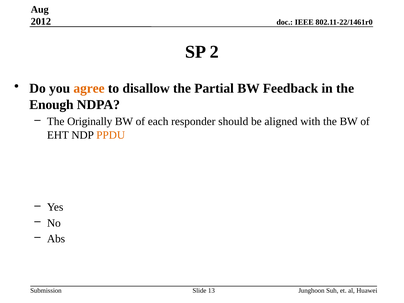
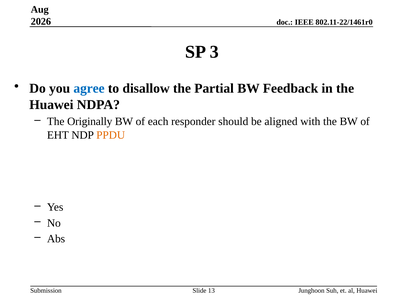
2012: 2012 -> 2026 (41, 22)
2: 2 -> 3 (214, 52)
agree colour: orange -> blue (89, 88)
Enough: Enough -> Huawei (51, 105)
